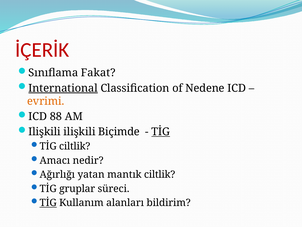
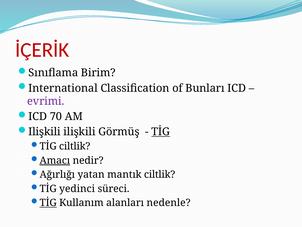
Fakat: Fakat -> Birim (98, 73)
International underline: present -> none (63, 88)
Nedene: Nedene -> Bunları (205, 88)
evrimi colour: orange -> purple (46, 101)
88: 88 -> 70 (56, 116)
Biçimde: Biçimde -> Görmüş (119, 132)
Amacı underline: none -> present (55, 160)
gruplar: gruplar -> yedinci (77, 188)
bildirim: bildirim -> nedenle (169, 202)
